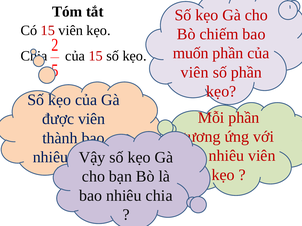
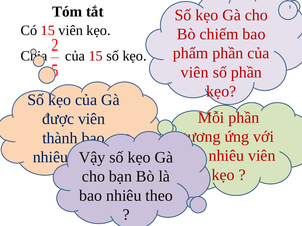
muốn: muốn -> phẩm (191, 53)
nhiêu chia: chia -> theo (159, 196)
